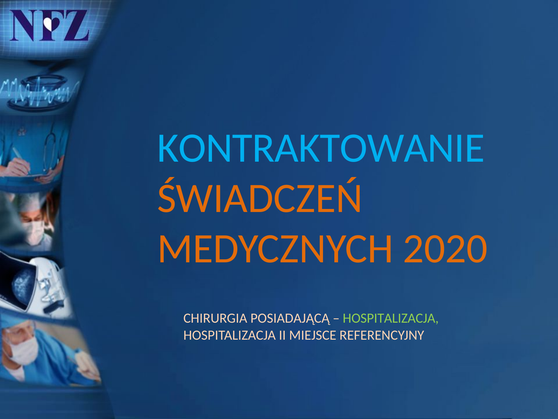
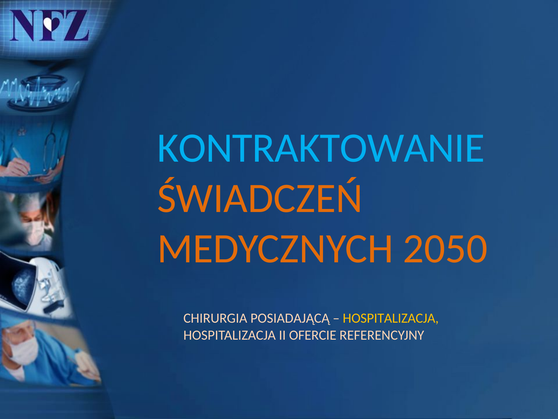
2020: 2020 -> 2050 (445, 248)
HOSPITALIZACJA colour: light green -> yellow (391, 318)
MIEJSCE: MIEJSCE -> OFERCIE (313, 335)
